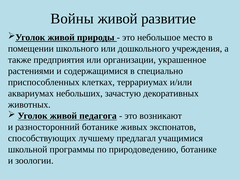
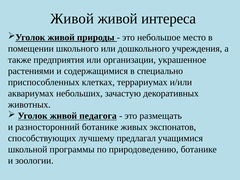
Войны: Войны -> Живой (72, 19)
развитие: развитие -> интереса (169, 19)
возникают: возникают -> размещать (161, 116)
